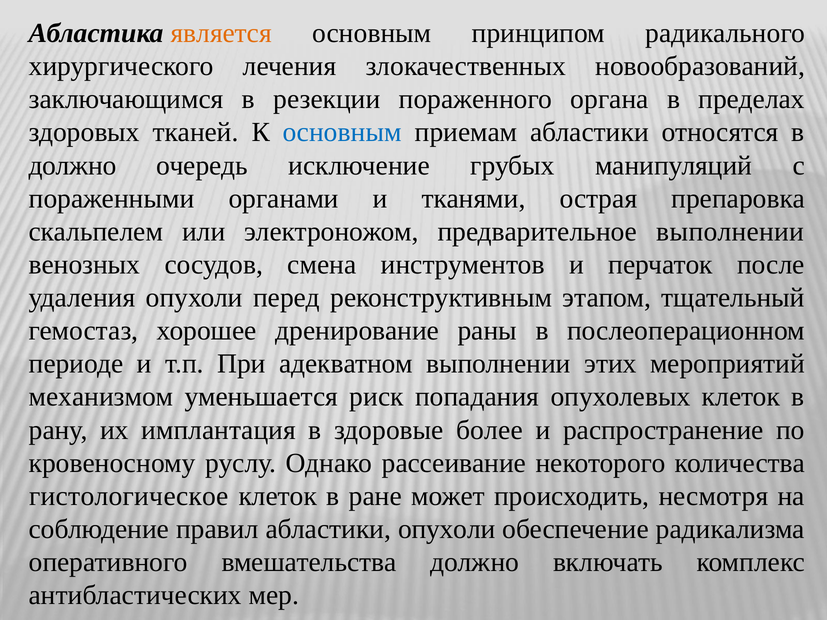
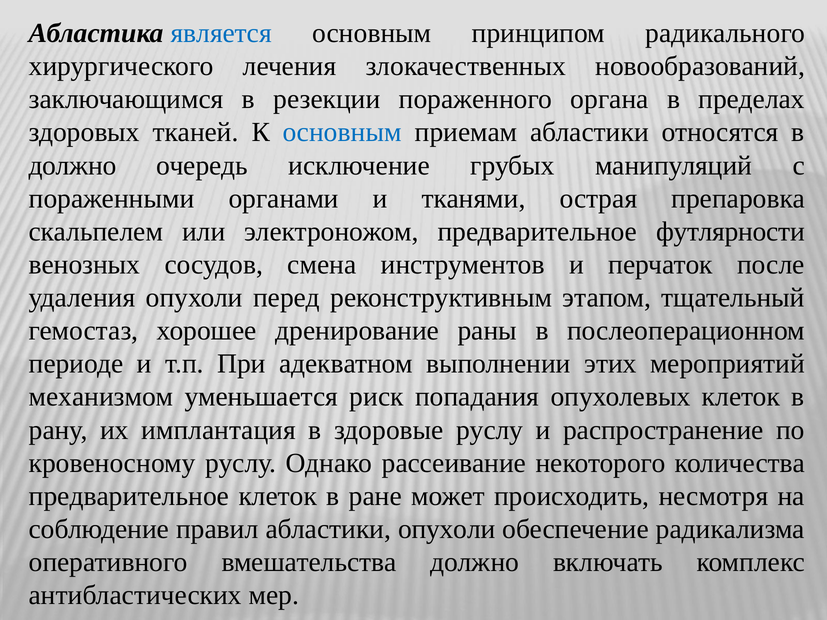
является colour: orange -> blue (221, 33)
предварительное выполнении: выполнении -> футлярности (731, 232)
здоровые более: более -> руслу (490, 430)
гистологическое: гистологическое -> предварительное (129, 496)
